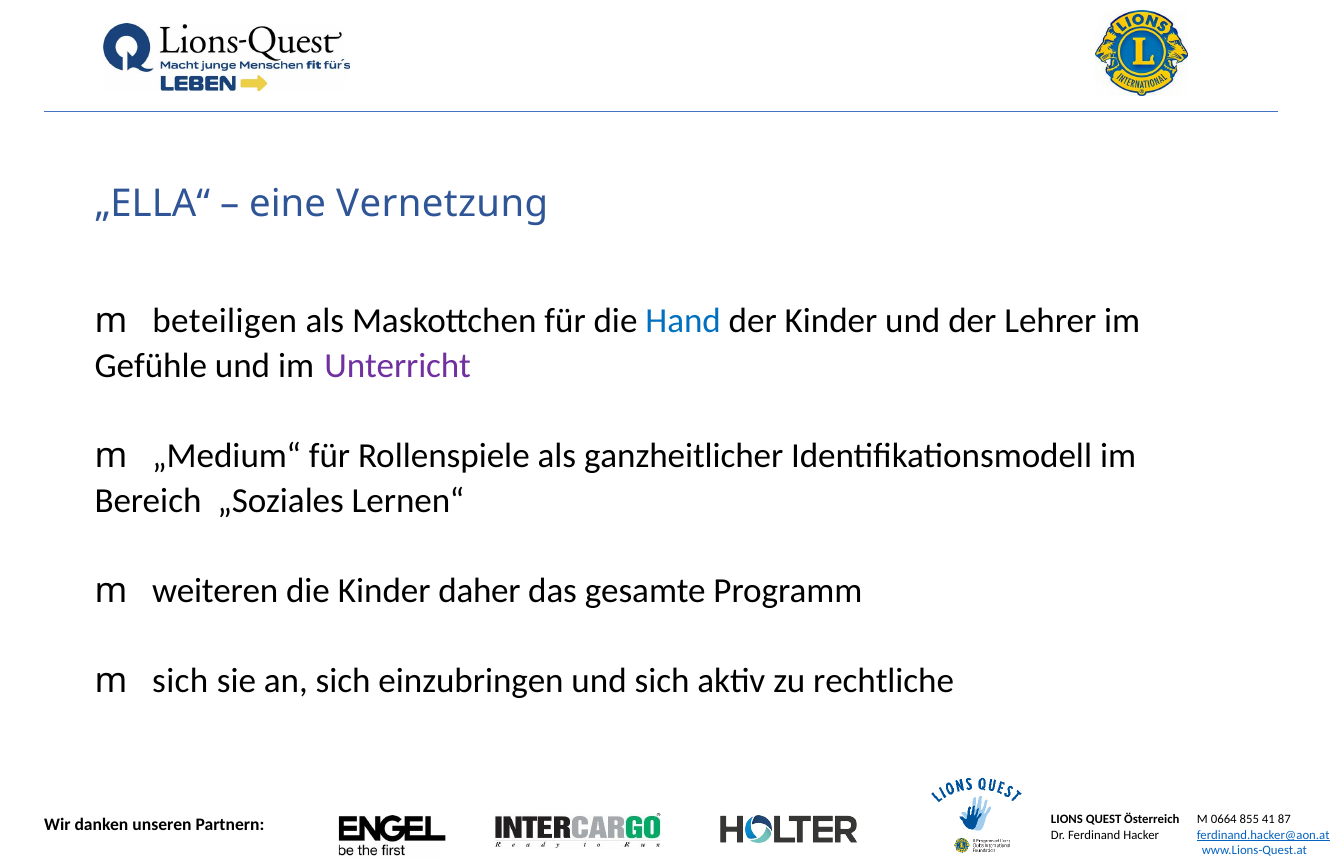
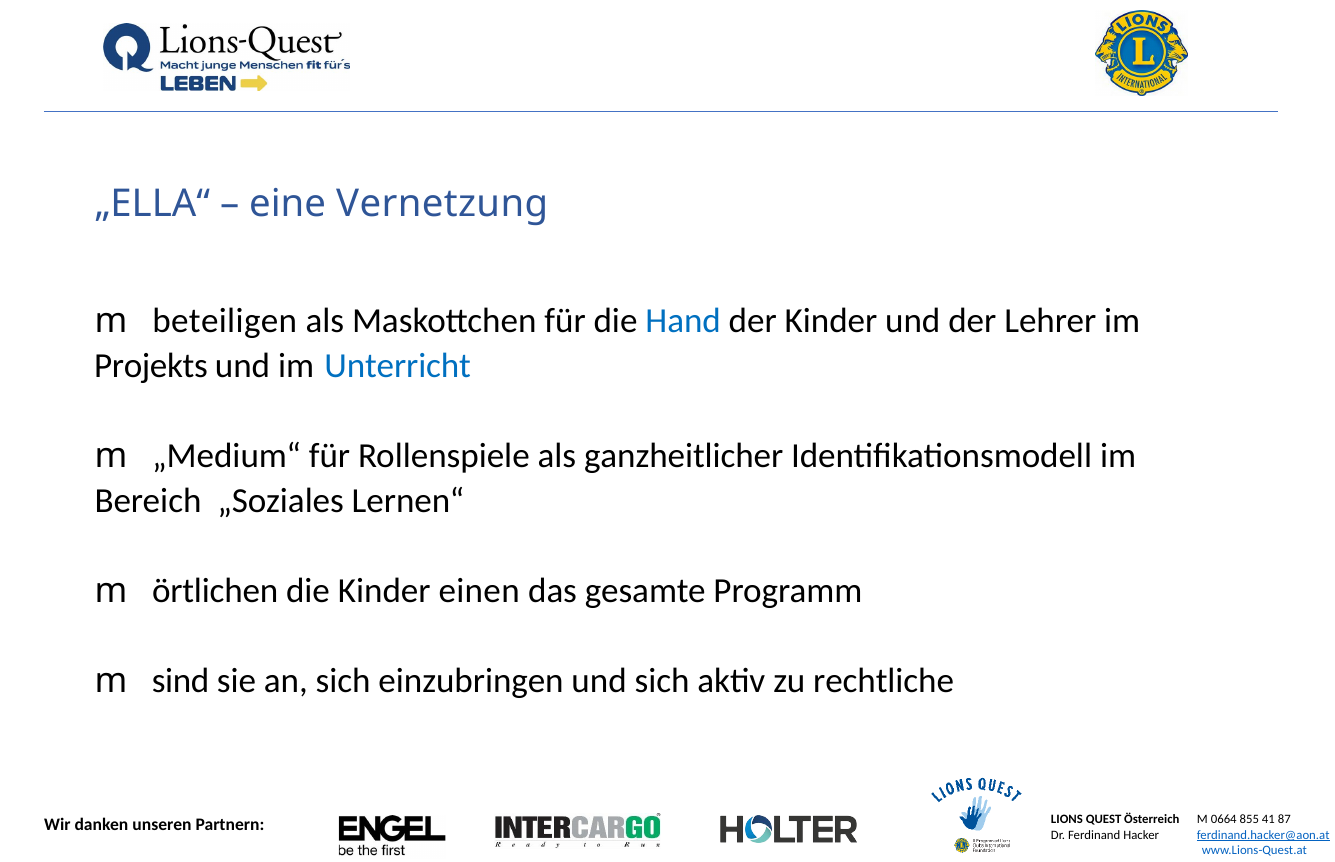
Gefühle: Gefühle -> Projekts (151, 366)
Unterricht colour: purple -> blue (398, 366)
weiteren: weiteren -> örtlichen (215, 591)
daher: daher -> einen (479, 591)
m sich: sich -> sind (181, 681)
